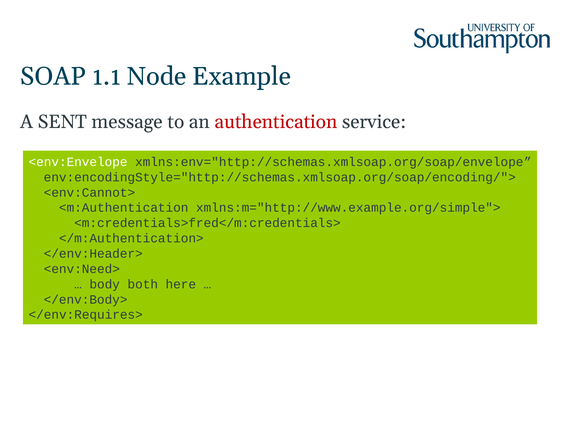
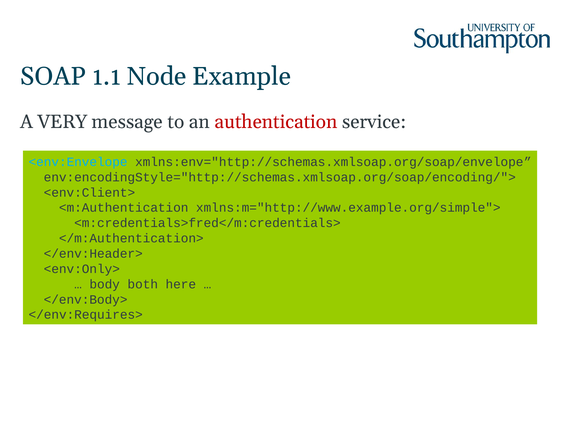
SENT: SENT -> VERY (62, 122)
<env:Envelope colour: white -> light blue (78, 162)
<env:Cannot>: <env:Cannot> -> <env:Client> (89, 192)
<env:Need>: <env:Need> -> <env:Only> (82, 269)
